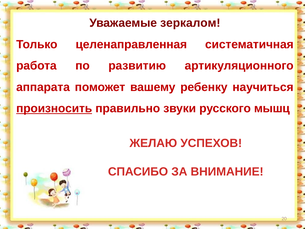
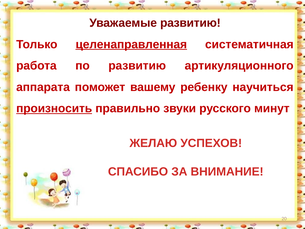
Уважаемые зеркалом: зеркалом -> развитию (190, 23)
целенаправленная underline: none -> present (131, 44)
мышц: мышц -> минут (272, 108)
